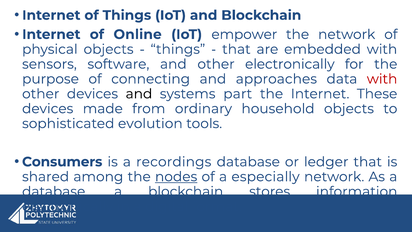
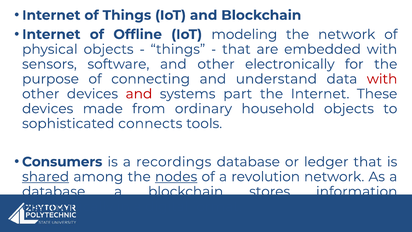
Online: Online -> Offline (138, 34)
empower: empower -> modeling (244, 34)
approaches: approaches -> understand (276, 79)
and colour: black -> red (139, 94)
evolution: evolution -> connects (150, 123)
shared underline: none -> present (46, 177)
especially: especially -> revolution (266, 177)
